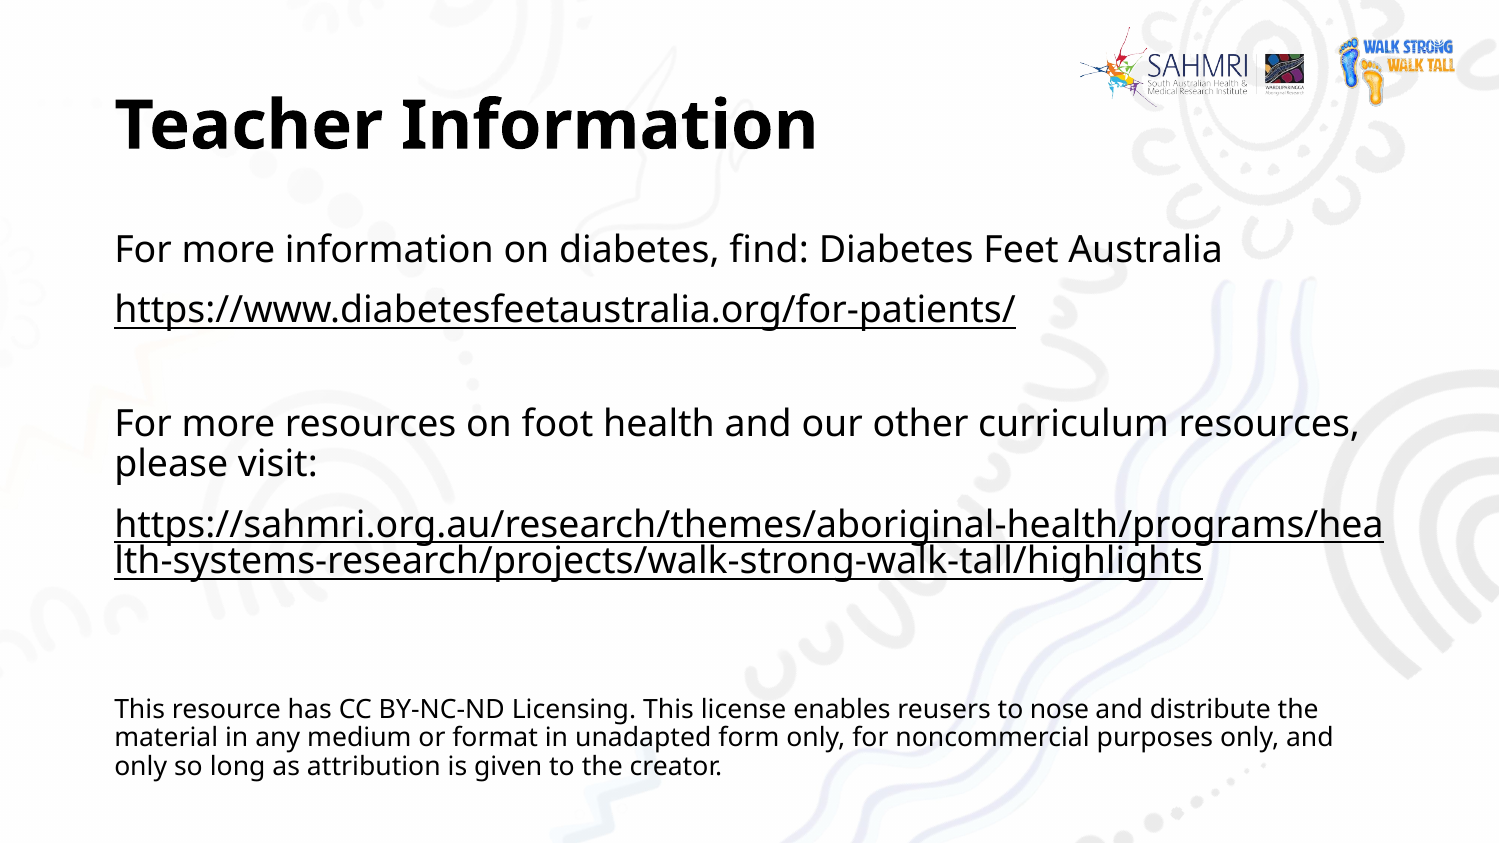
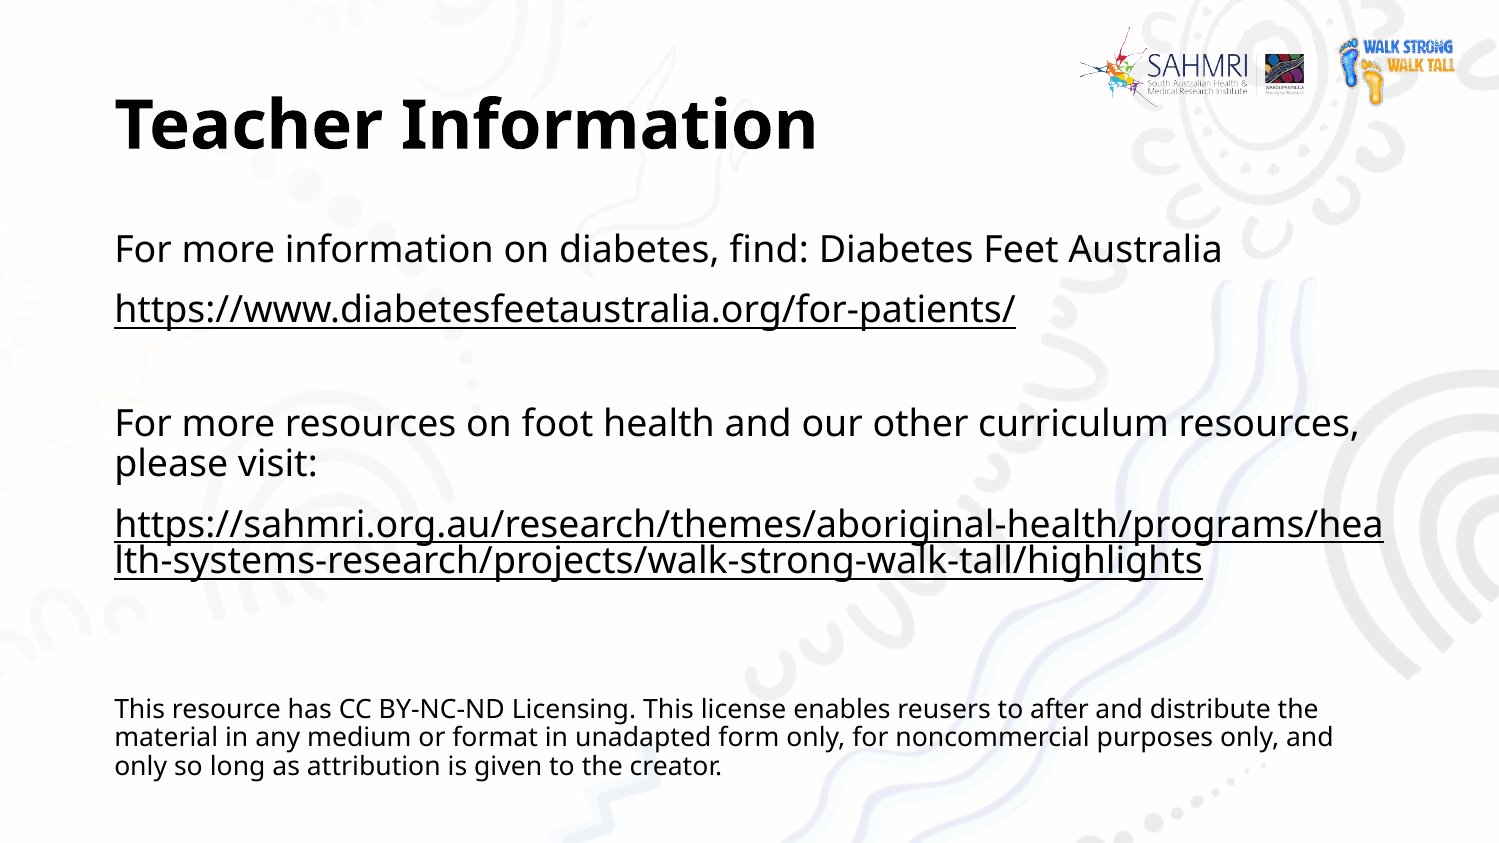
nose: nose -> after (1060, 710)
